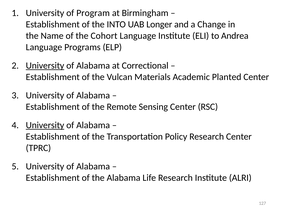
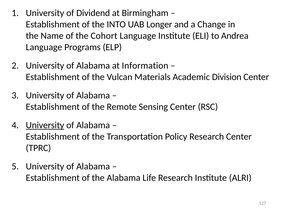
Program: Program -> Dividend (93, 13)
University underline: present -> none (45, 65)
Correctional: Correctional -> Information (145, 65)
Planted: Planted -> Division (227, 77)
